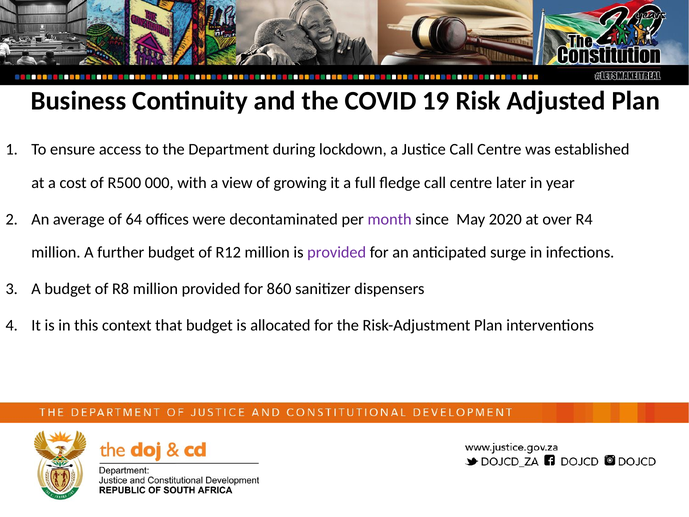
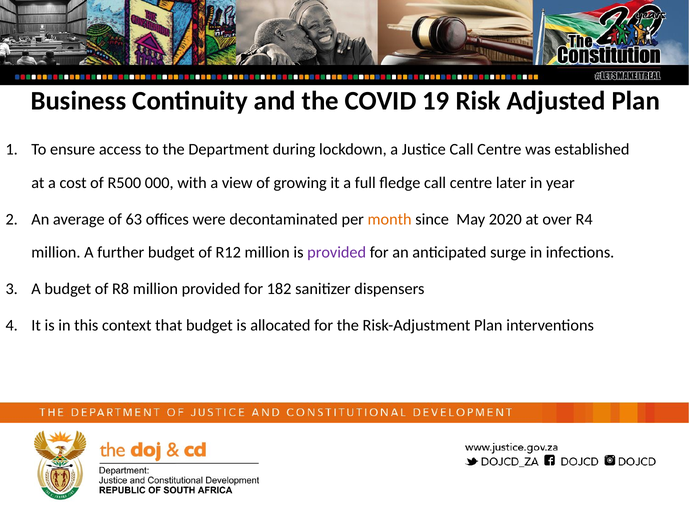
64: 64 -> 63 (134, 219)
month colour: purple -> orange (390, 219)
860: 860 -> 182 (279, 289)
